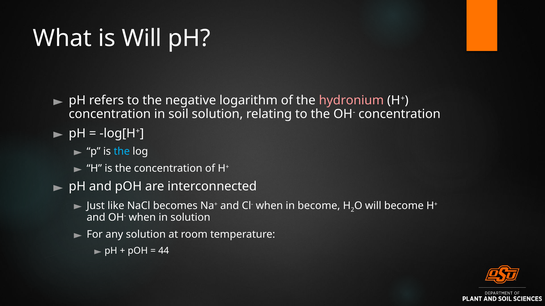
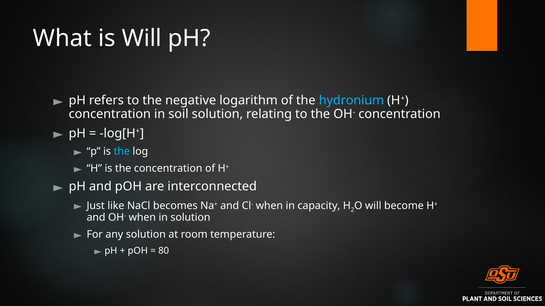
hydronium colour: pink -> light blue (351, 101)
in become: become -> capacity (319, 206)
44: 44 -> 80 (164, 251)
